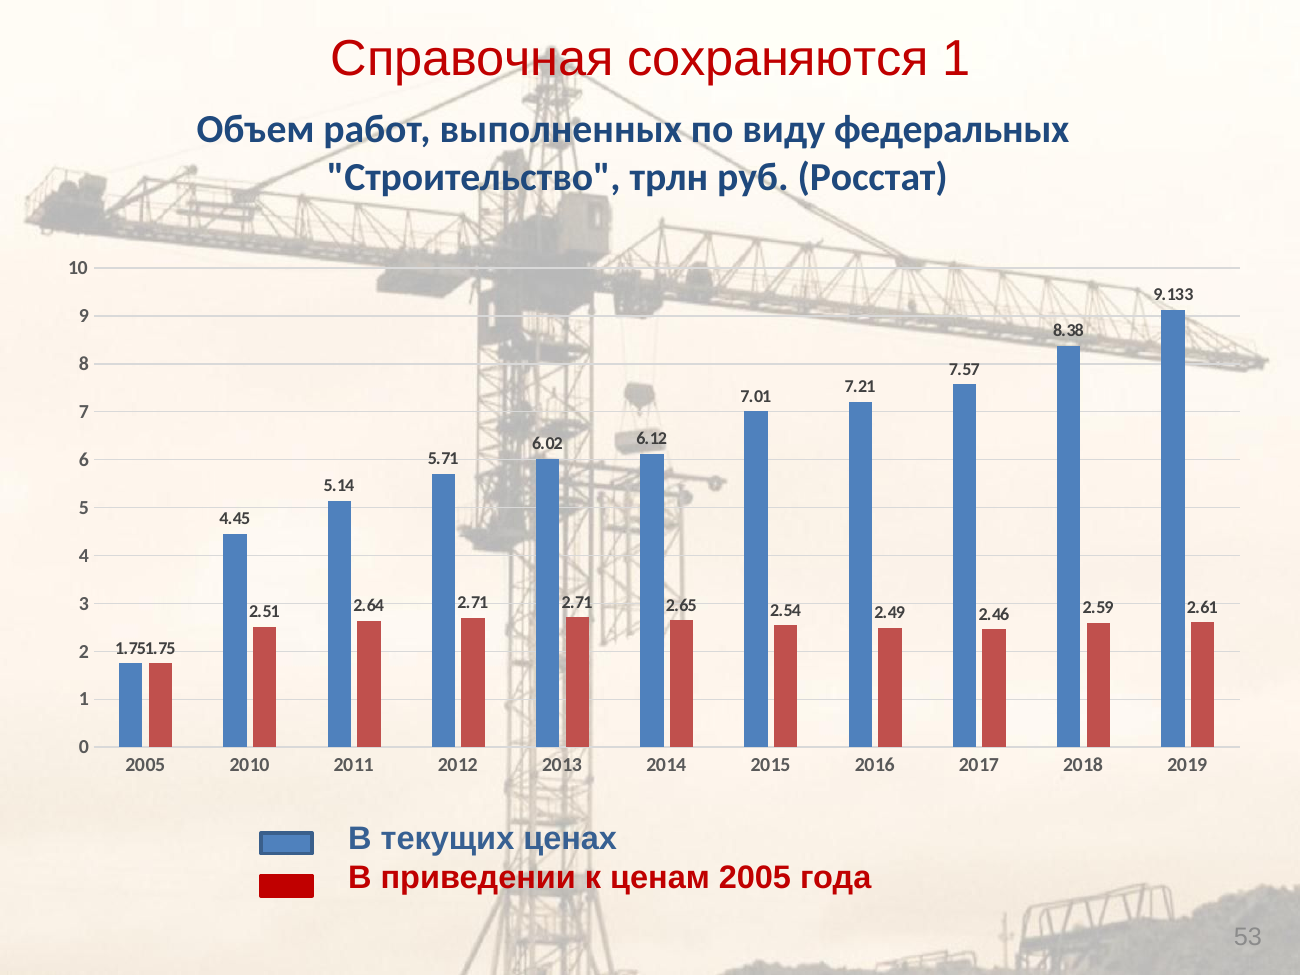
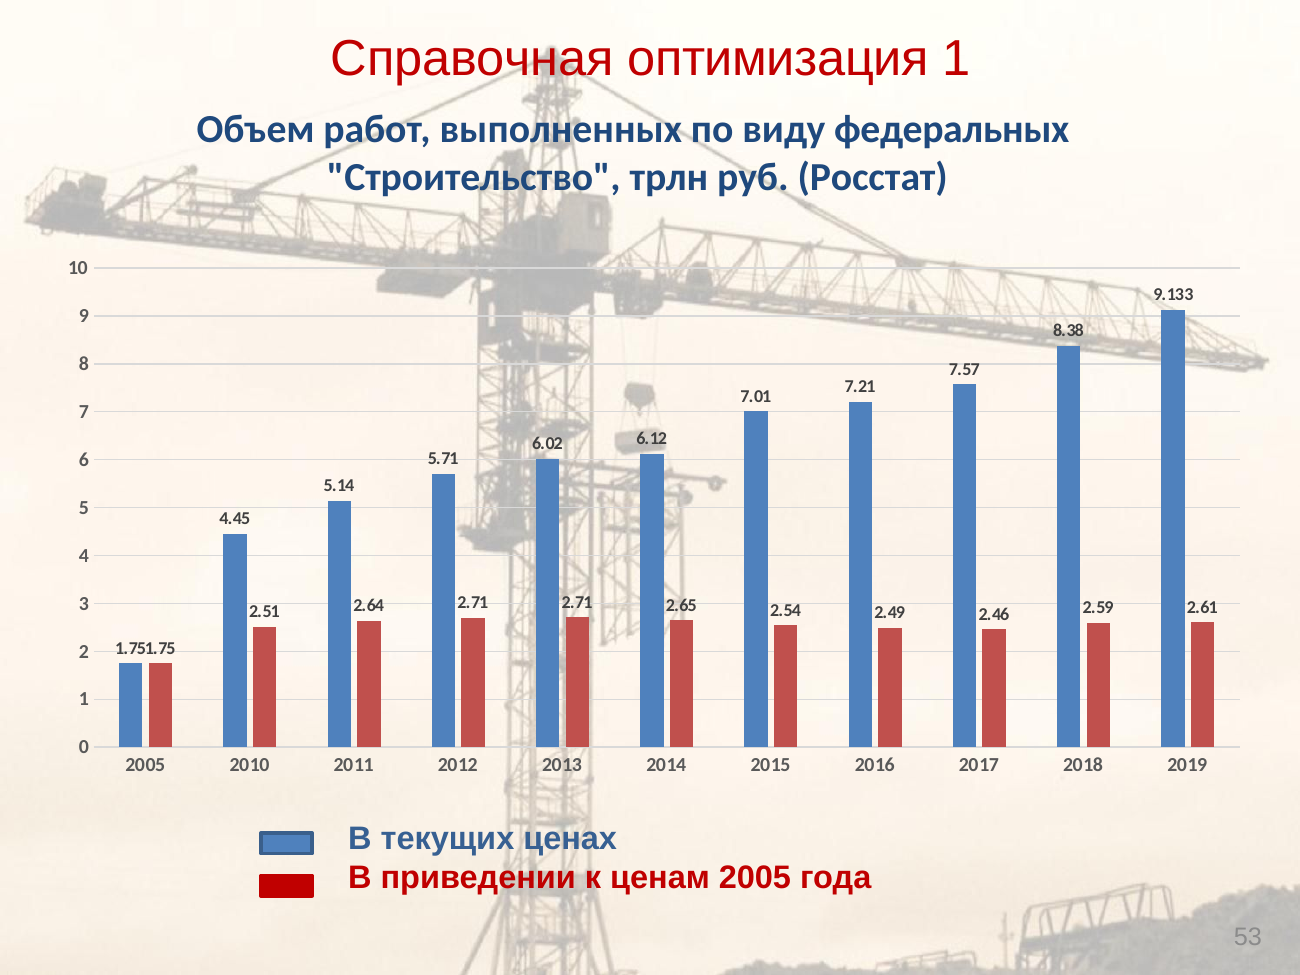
сохраняются: сохраняются -> оптимизация (778, 59)
